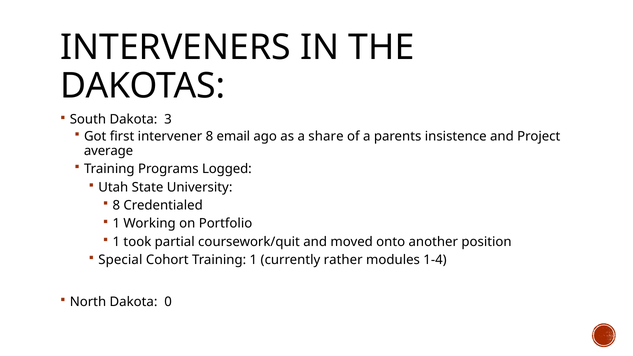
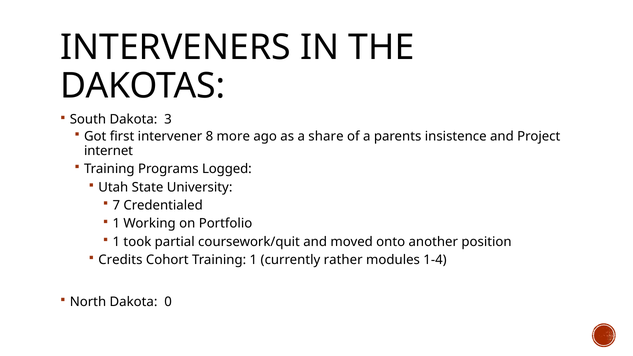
email: email -> more (233, 136)
average: average -> internet (109, 151)
8: 8 -> 7 (116, 205)
Special: Special -> Credits (120, 260)
